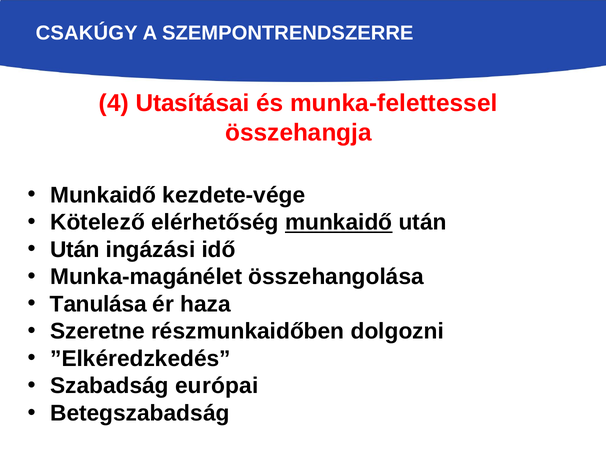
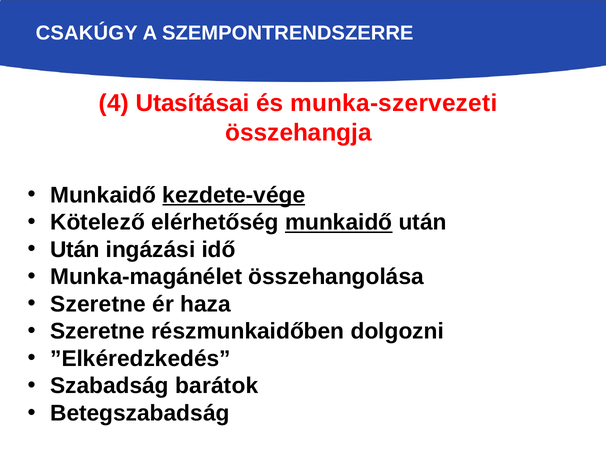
munka-felettessel: munka-felettessel -> munka-szervezeti (394, 103)
kezdete-vége underline: none -> present (234, 195)
Tanulása: Tanulása -> Szeretne (98, 304)
európai: európai -> barátok (217, 386)
